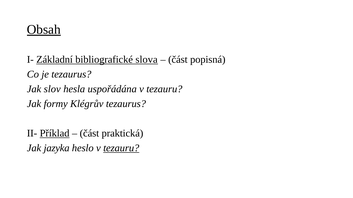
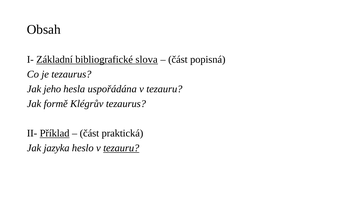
Obsah underline: present -> none (44, 30)
slov: slov -> jeho (52, 89)
formy: formy -> formě (56, 104)
